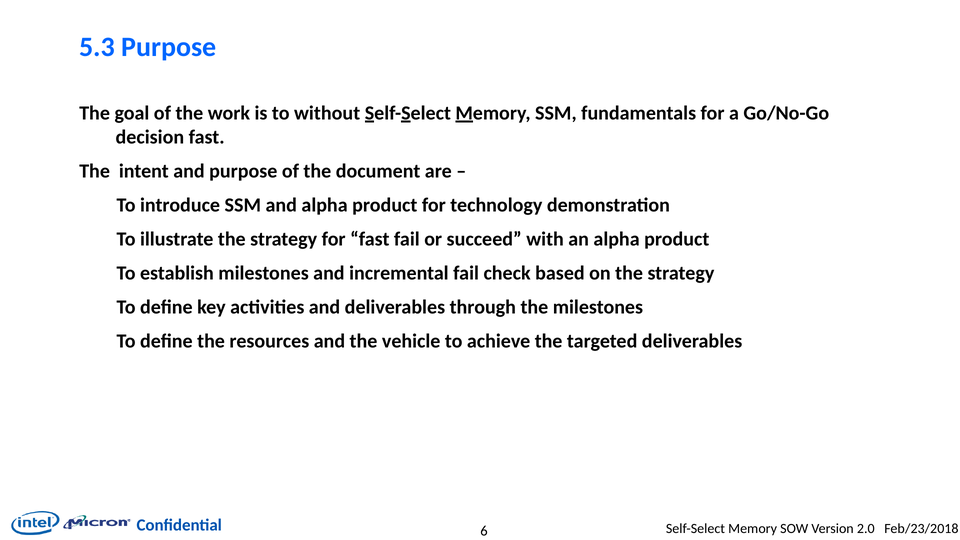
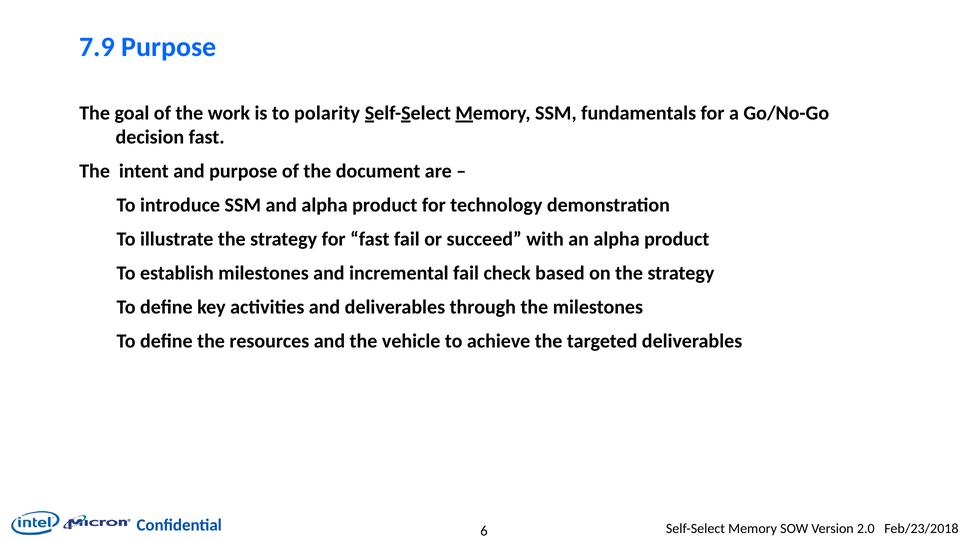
5.3: 5.3 -> 7.9 (97, 47)
without: without -> polarity (327, 113)
